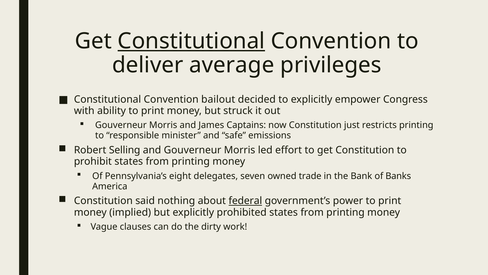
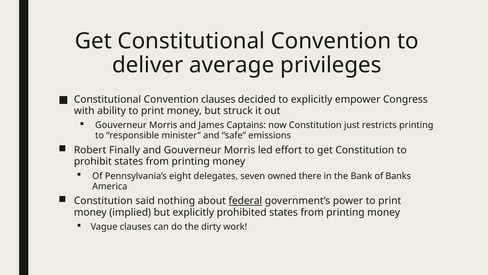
Constitutional underline: present -> none (191, 41)
Convention bailout: bailout -> clauses (218, 99)
Selling: Selling -> Finally (125, 150)
trade: trade -> there (310, 176)
